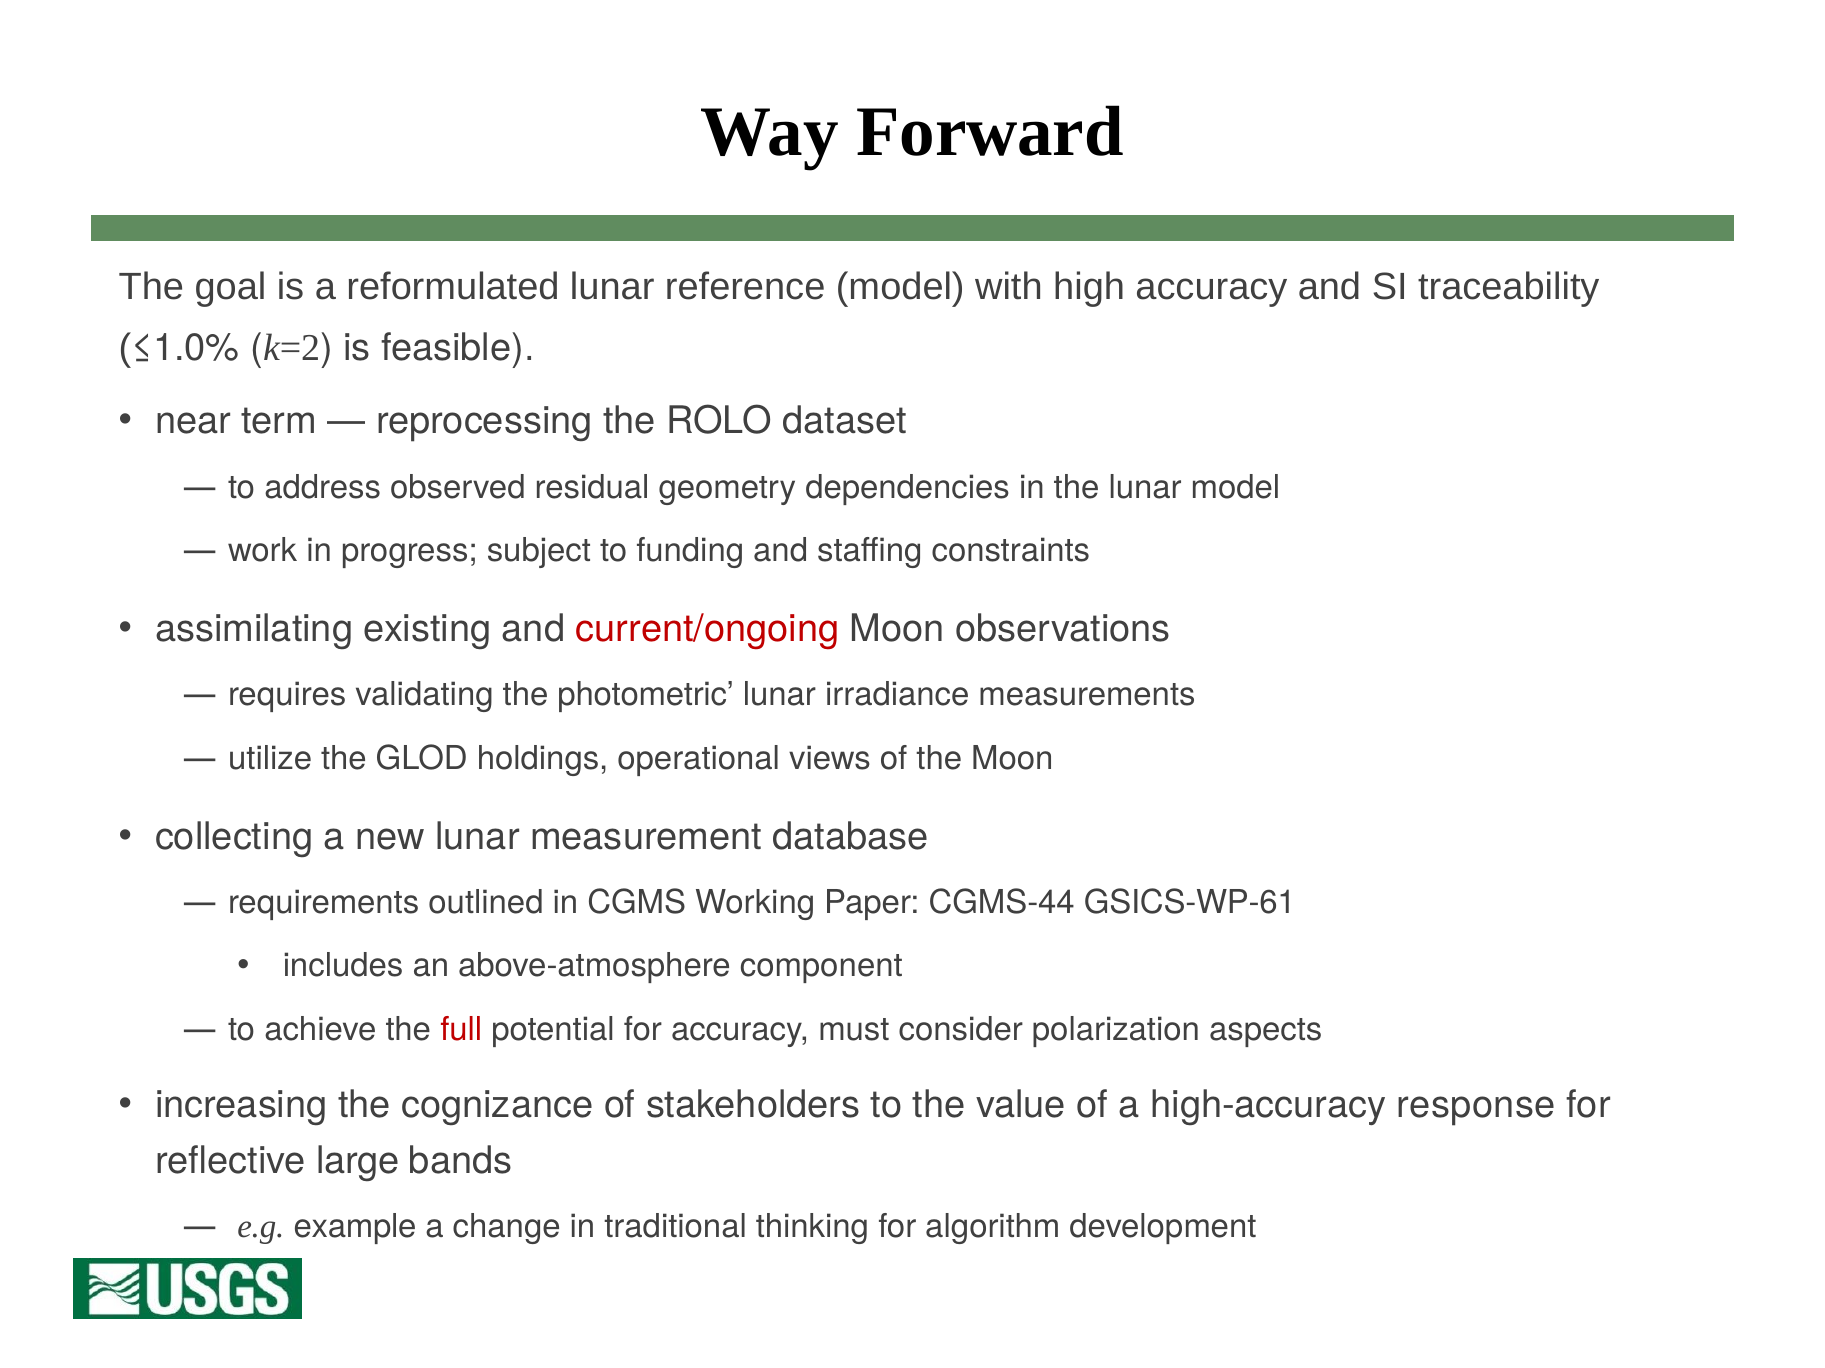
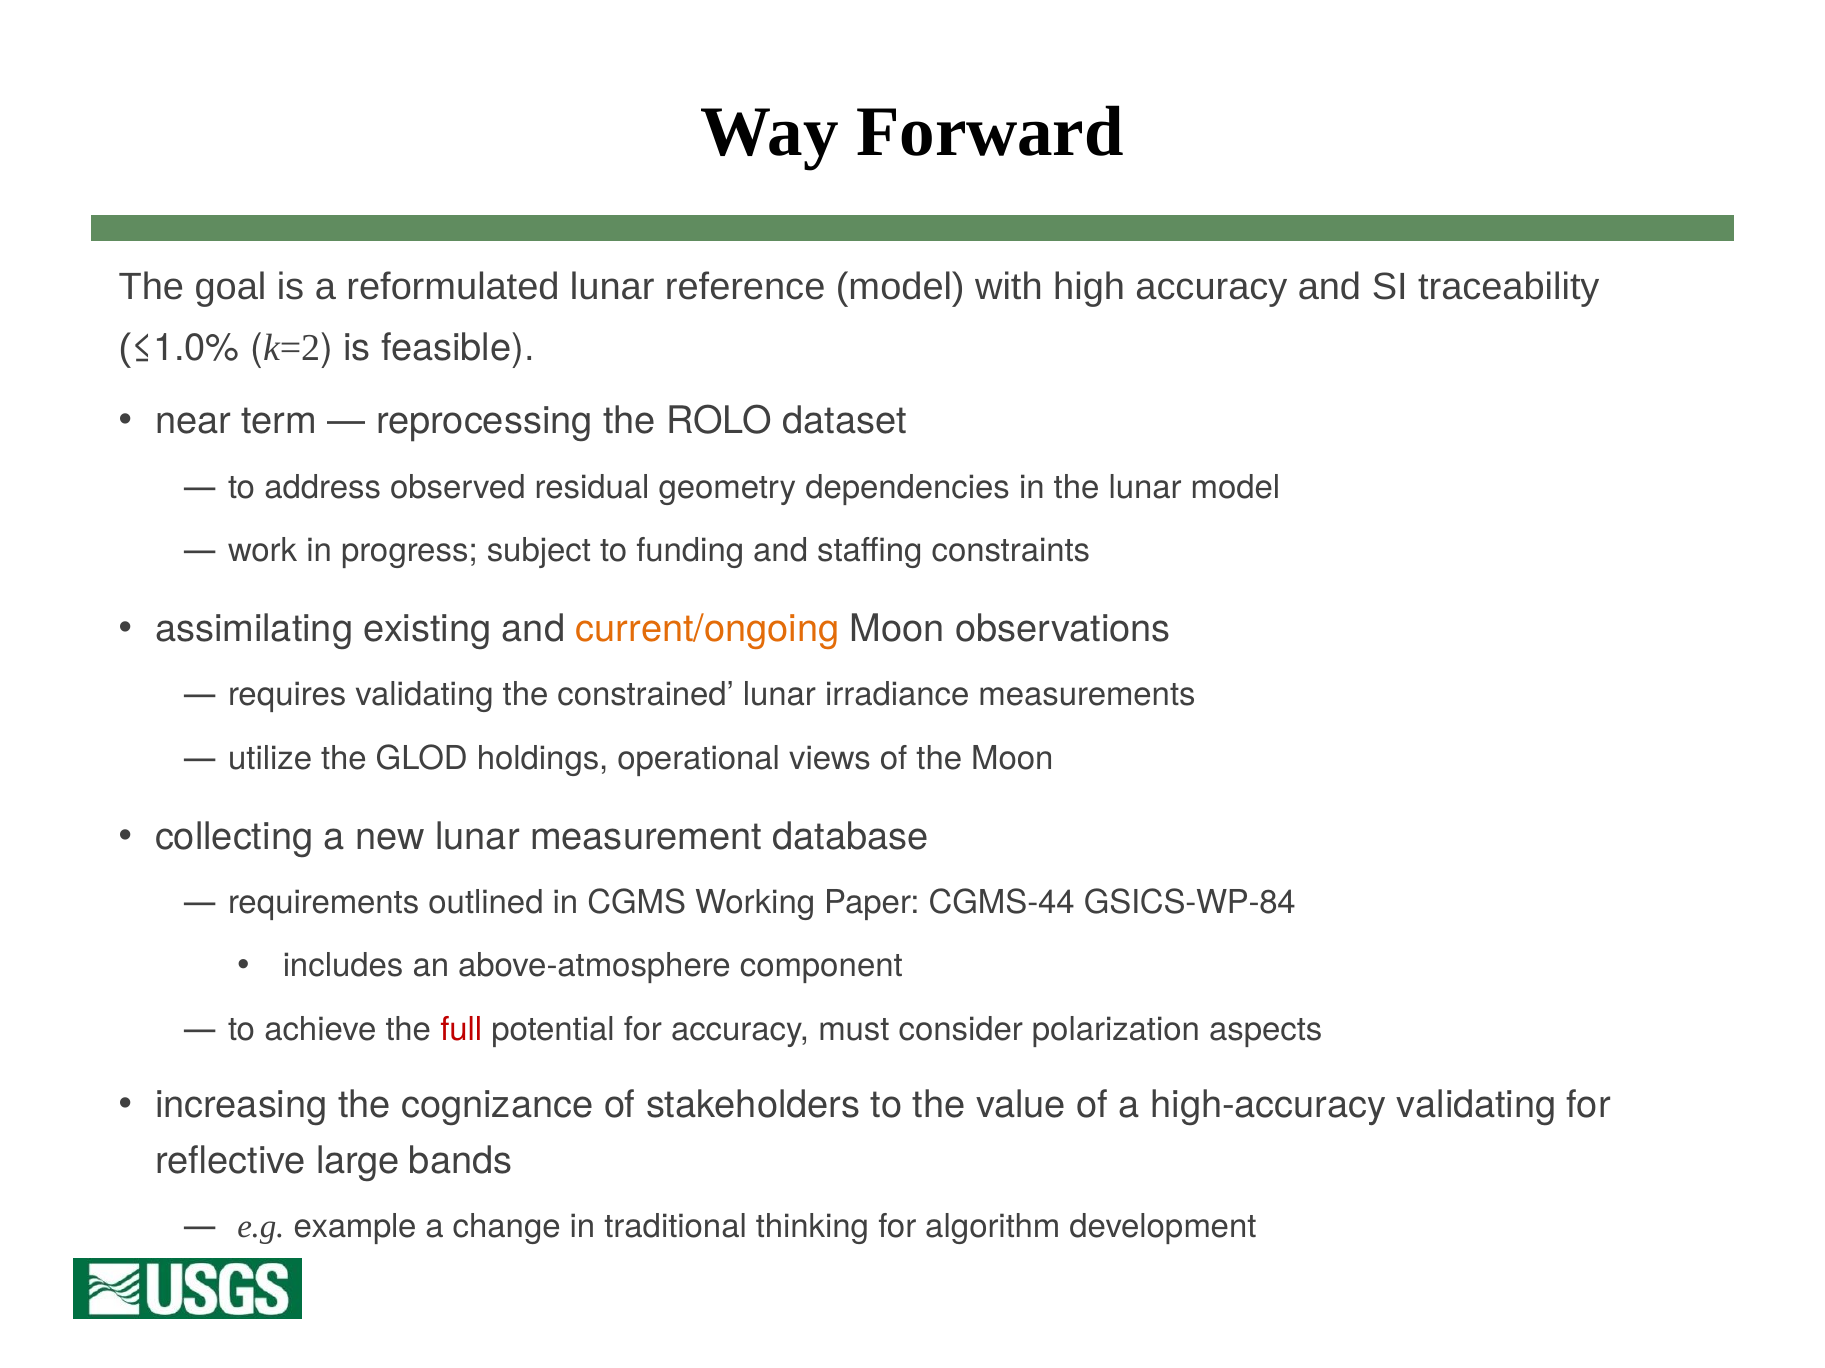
current/ongoing colour: red -> orange (708, 629)
photometric: photometric -> constrained (646, 695)
GSICS-WP-61: GSICS-WP-61 -> GSICS-WP-84 (1190, 903)
high-accuracy response: response -> validating (1477, 1106)
